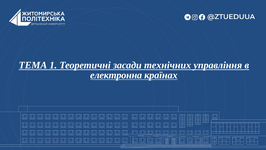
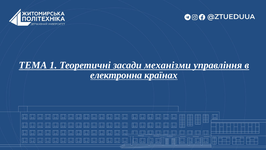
технічних: технічних -> механізми (168, 65)
